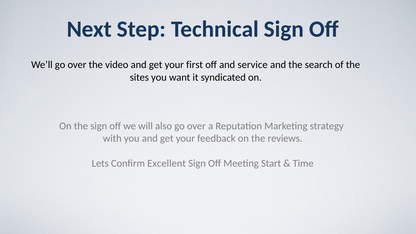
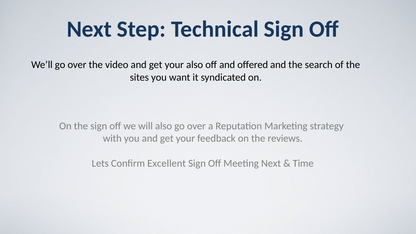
your first: first -> also (195, 65)
service: service -> offered (253, 65)
Meeting Start: Start -> Next (271, 163)
